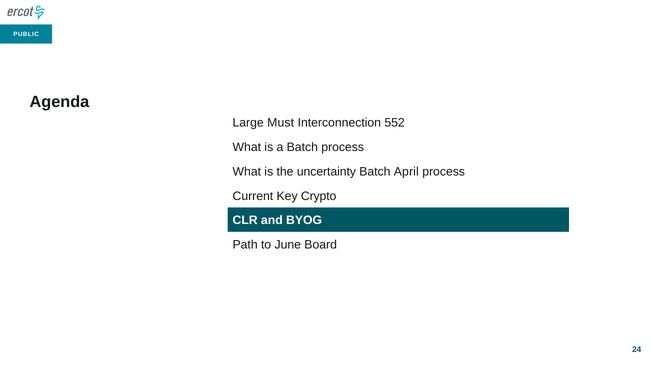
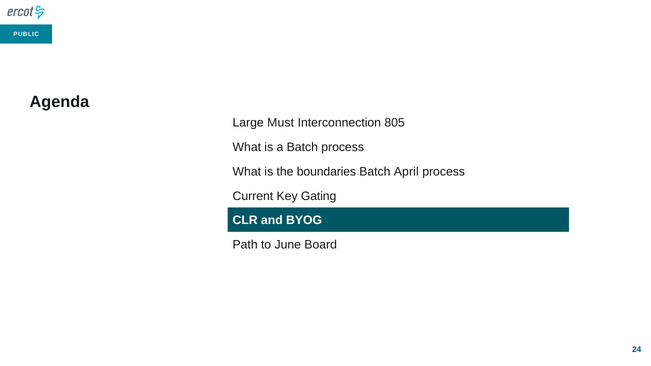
552: 552 -> 805 (395, 123)
uncertainty: uncertainty -> boundaries (326, 172)
Crypto: Crypto -> Gating (319, 196)
